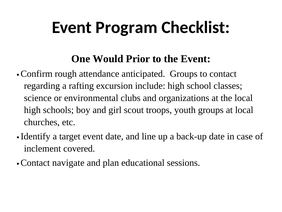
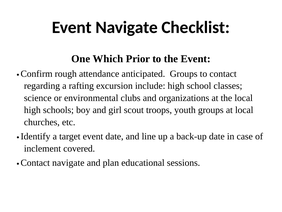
Event Program: Program -> Navigate (127, 27)
Would: Would -> Which (108, 59)
